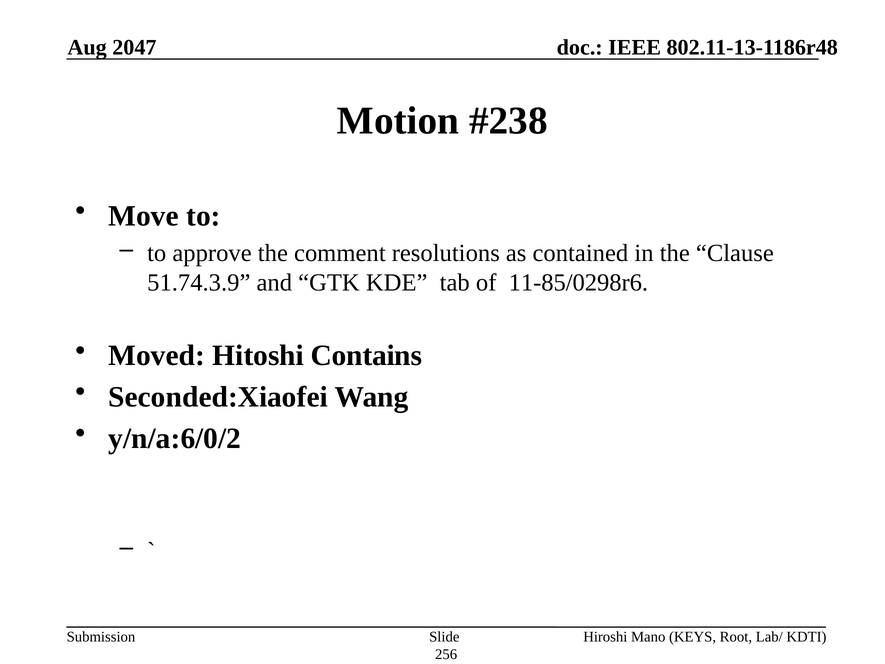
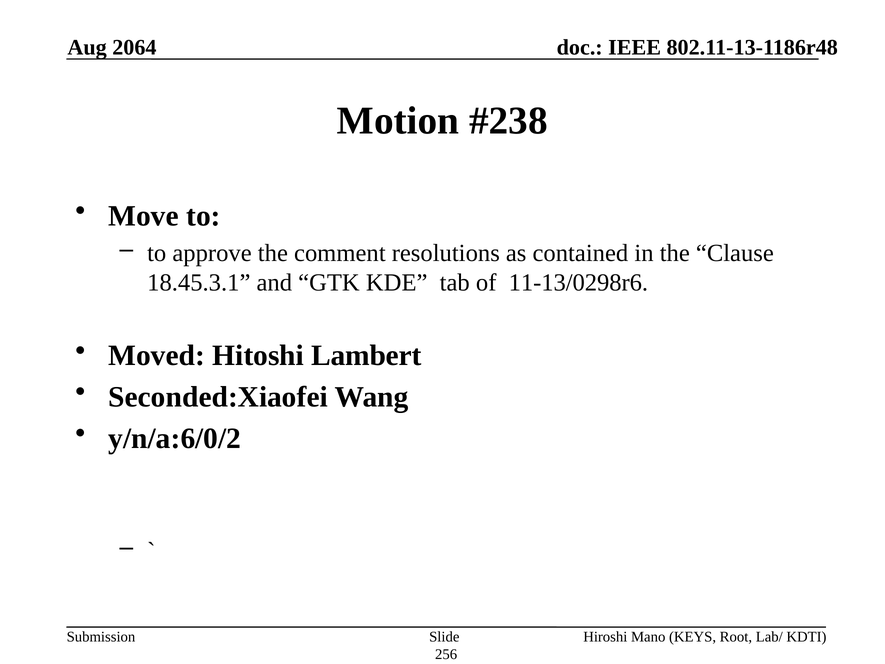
2047: 2047 -> 2064 (134, 47)
51.74.3.9: 51.74.3.9 -> 18.45.3.1 (199, 283)
11-85/0298r6: 11-85/0298r6 -> 11-13/0298r6 (578, 283)
Contains: Contains -> Lambert (366, 356)
